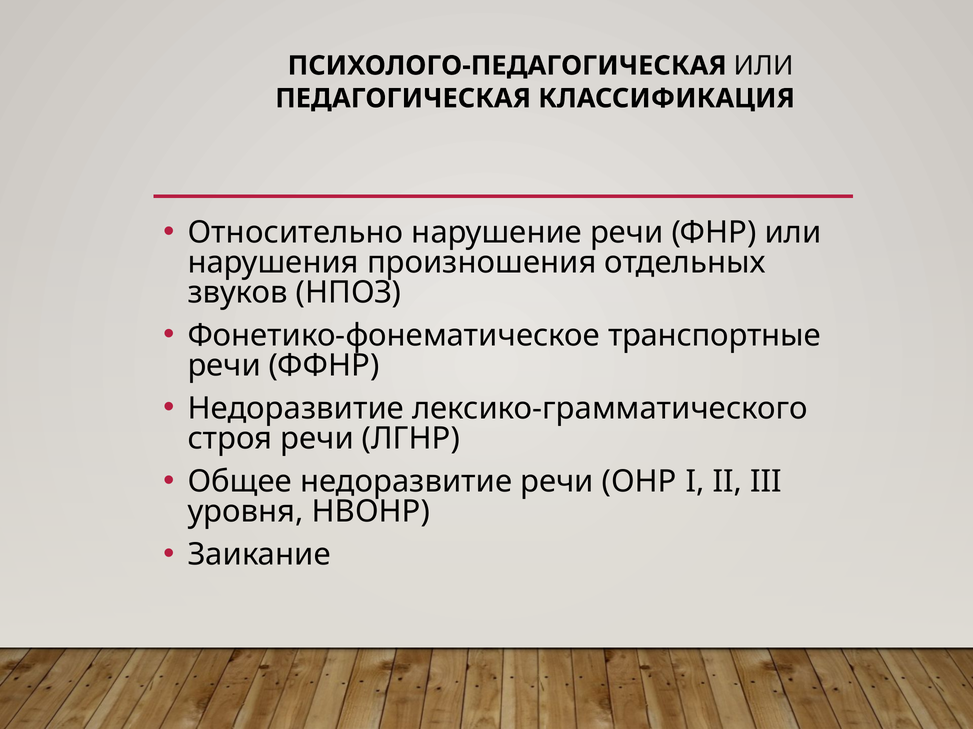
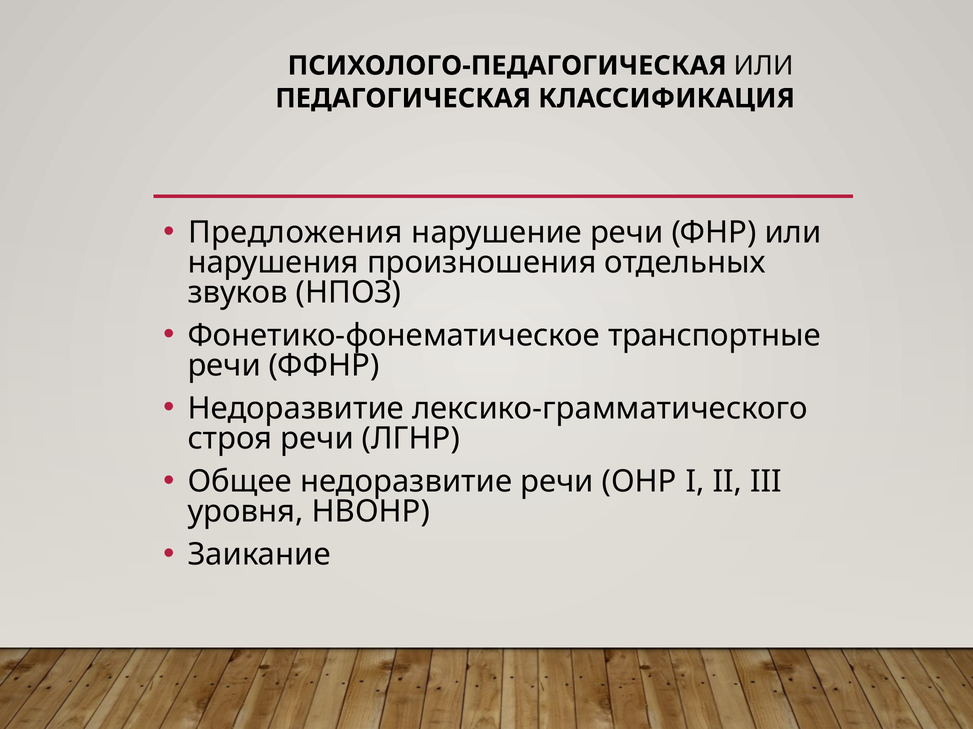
Относительно: Относительно -> Предложения (295, 233)
